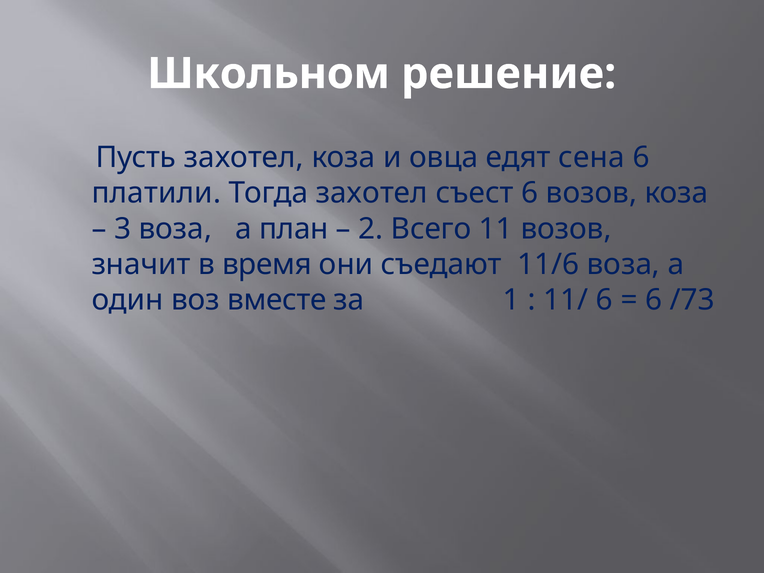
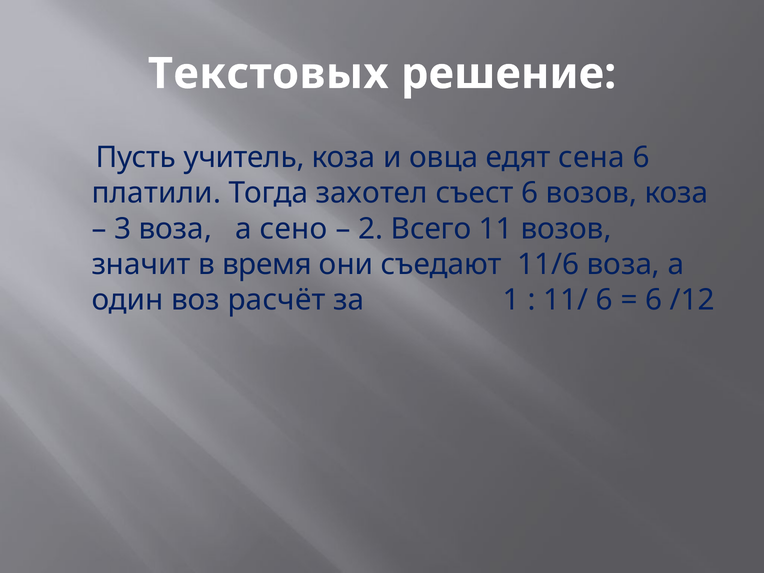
Школьном: Школьном -> Текстовых (268, 74)
Пусть захотел: захотел -> учитель (244, 157)
план: план -> сено (294, 229)
вместе: вместе -> расчёт (277, 300)
/73: /73 -> /12 (692, 300)
